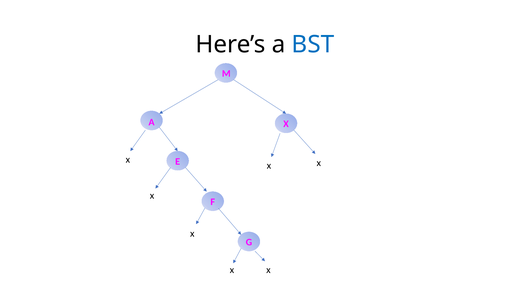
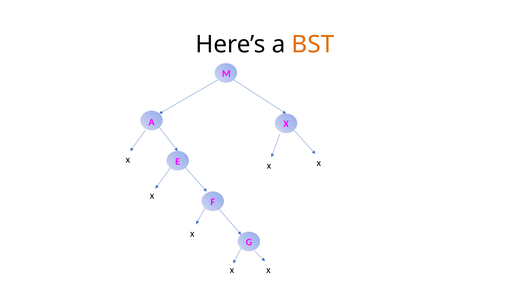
BST colour: blue -> orange (313, 45)
